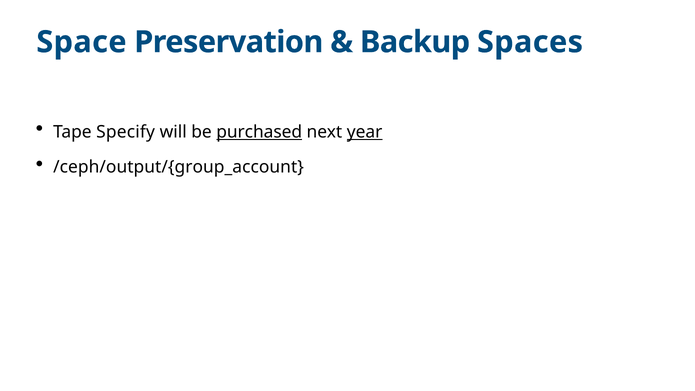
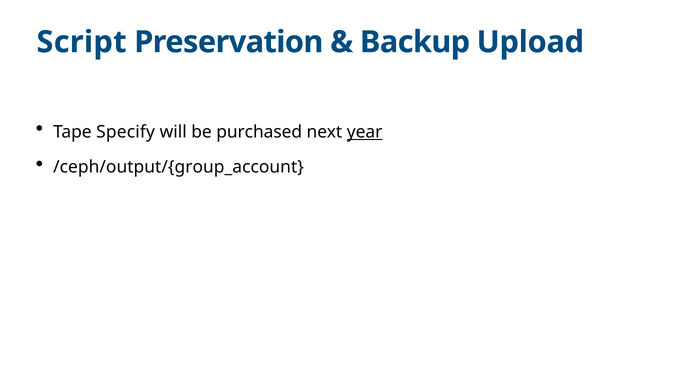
Space: Space -> Script (81, 42)
Spaces: Spaces -> Upload (530, 42)
purchased underline: present -> none (259, 132)
